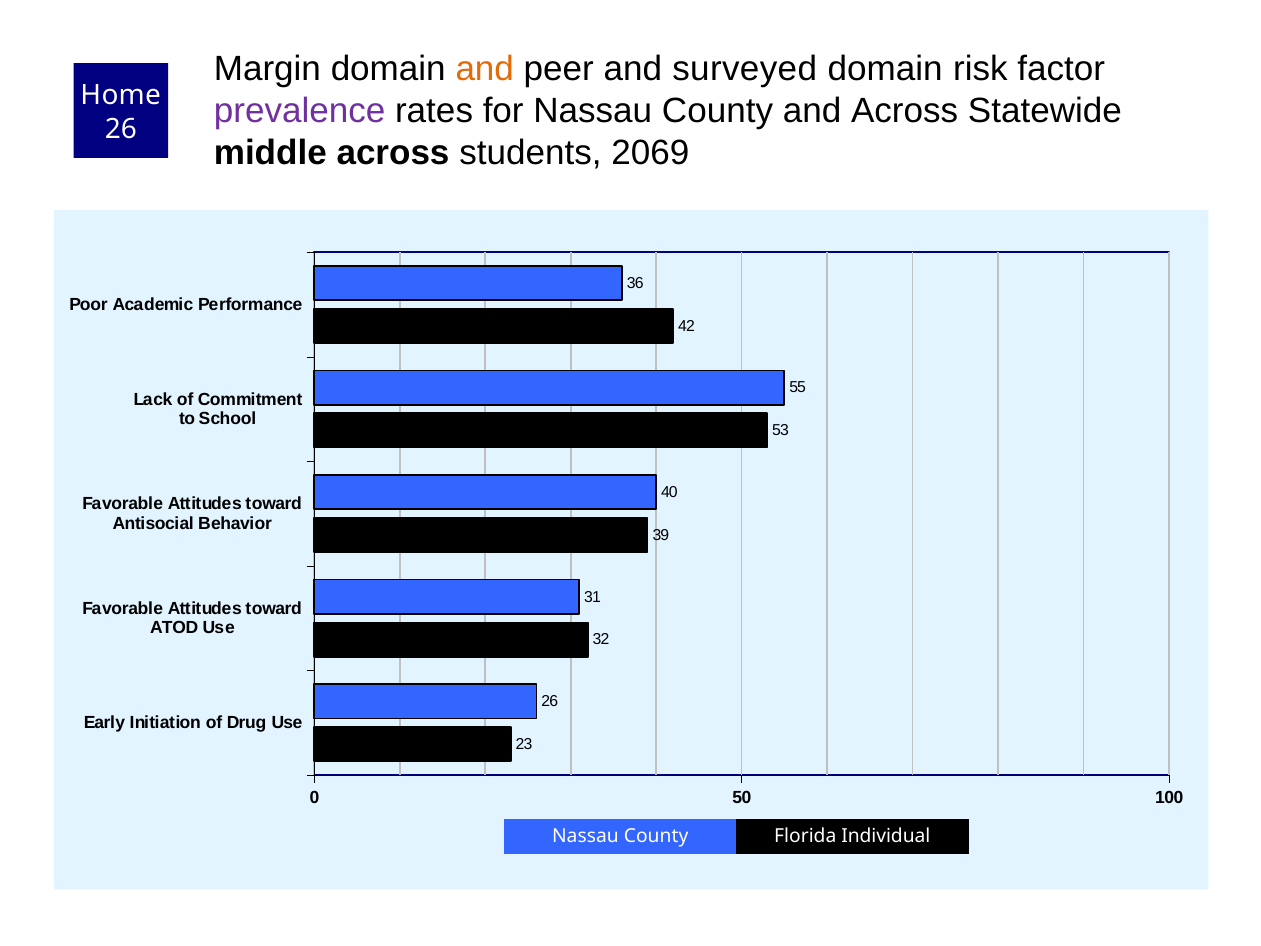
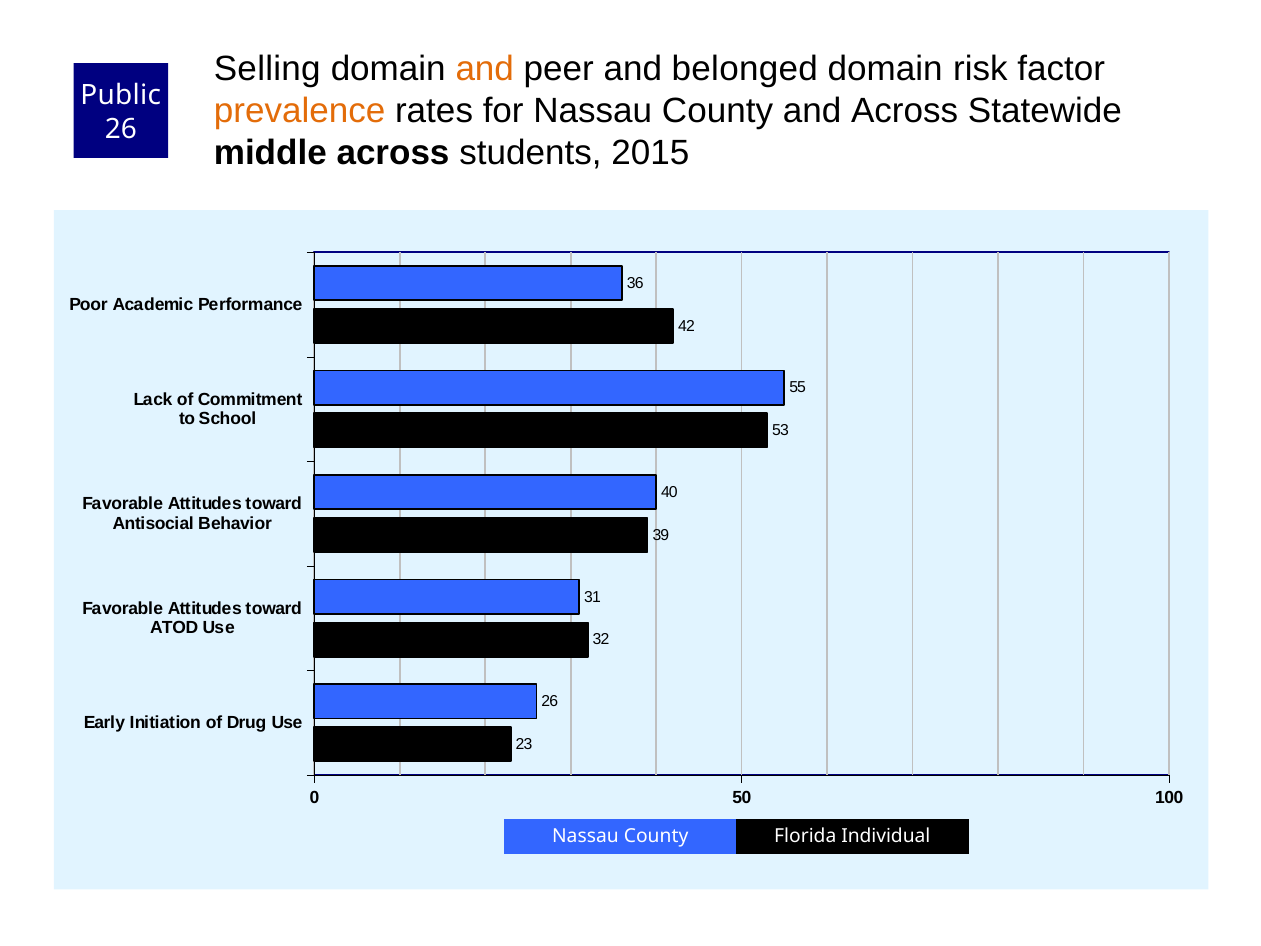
Margin: Margin -> Selling (267, 69)
surveyed: surveyed -> belonged (745, 69)
Home: Home -> Public (121, 96)
prevalence colour: purple -> orange (300, 111)
2069: 2069 -> 2015 (650, 153)
